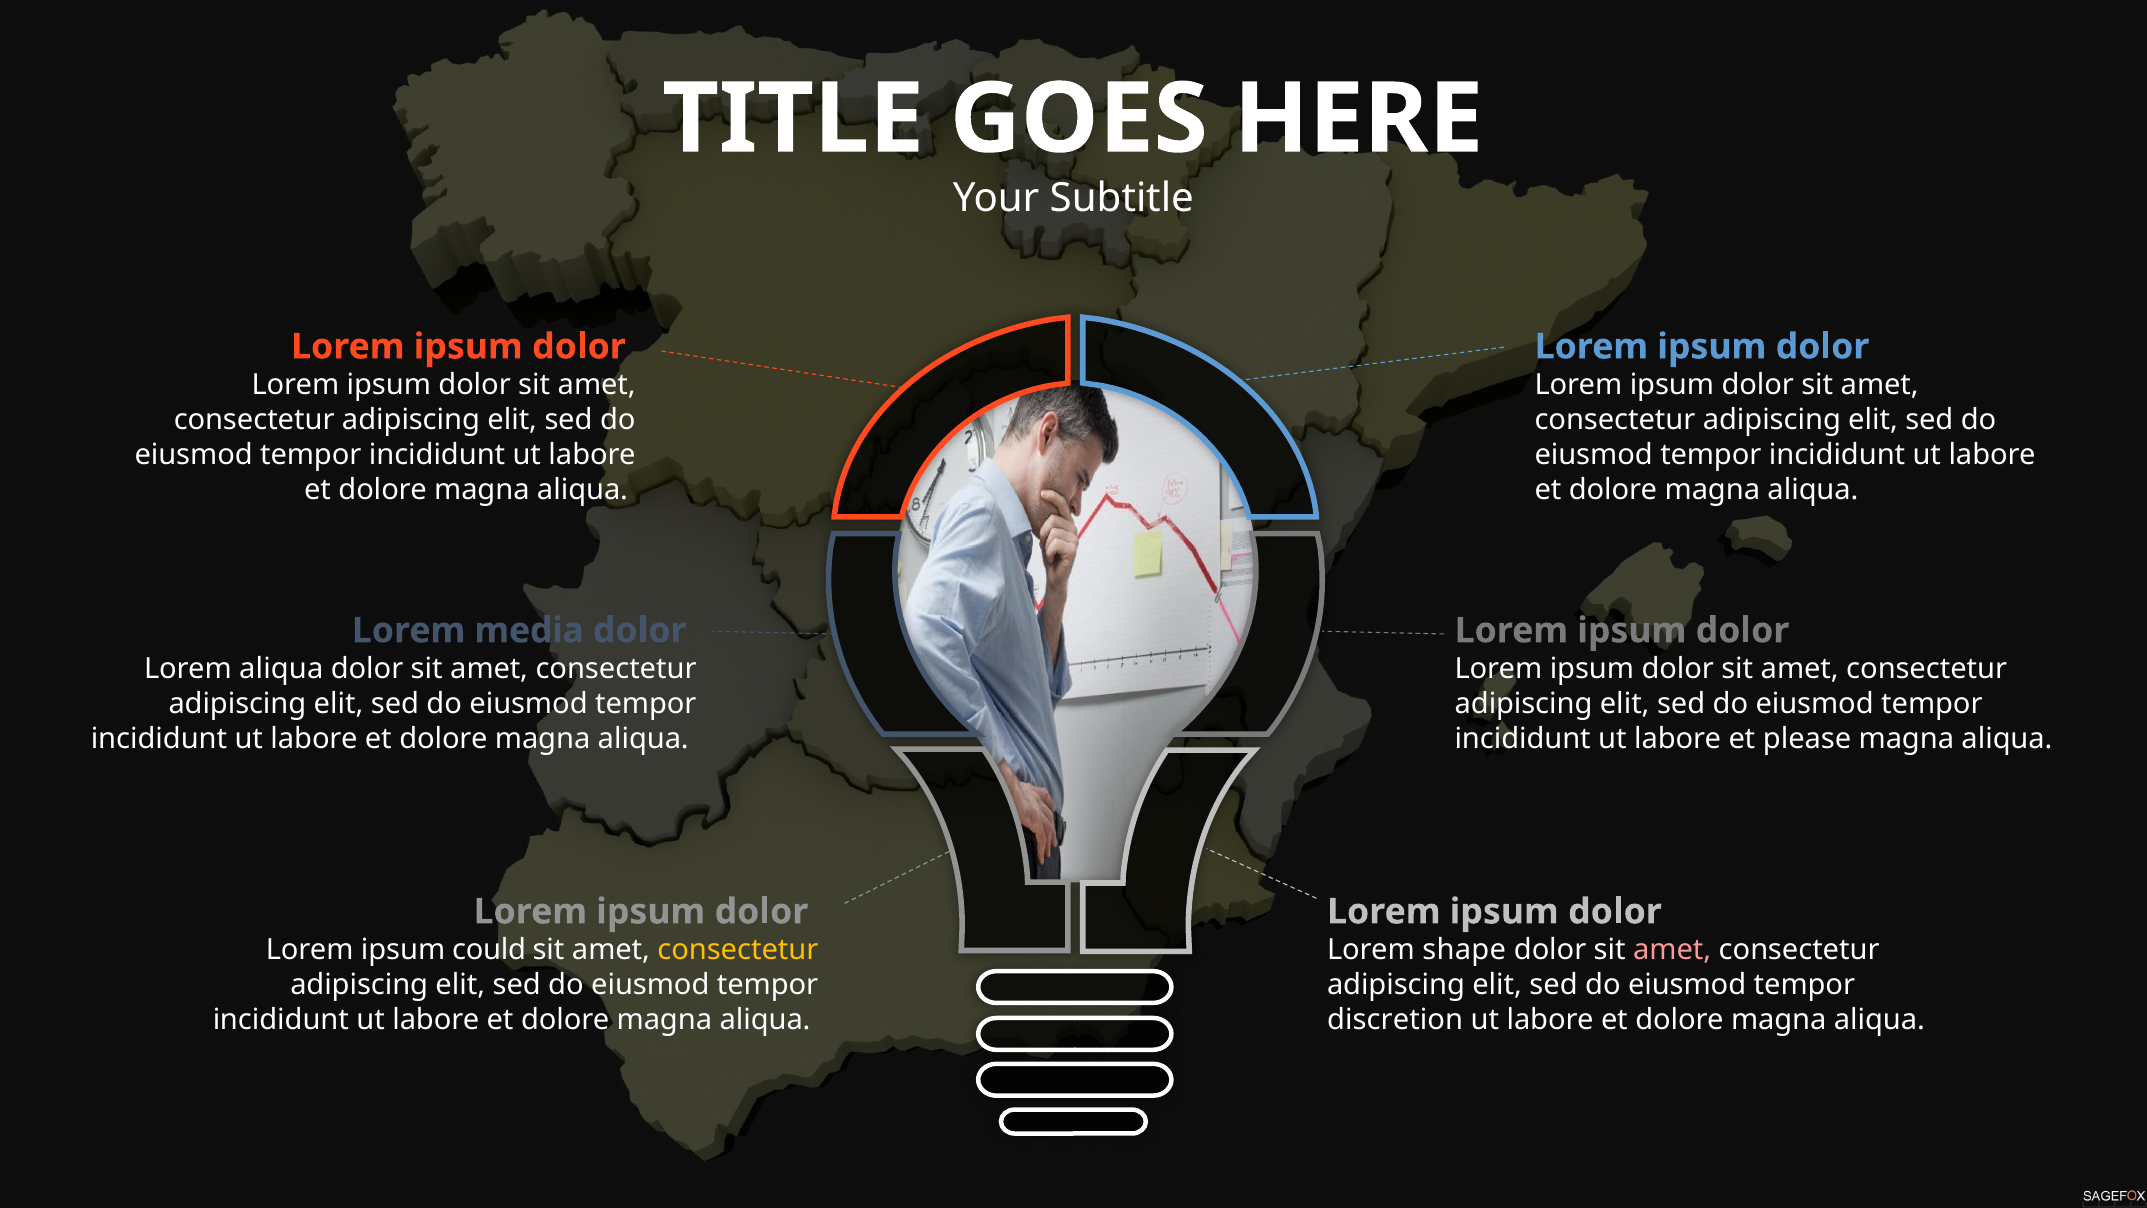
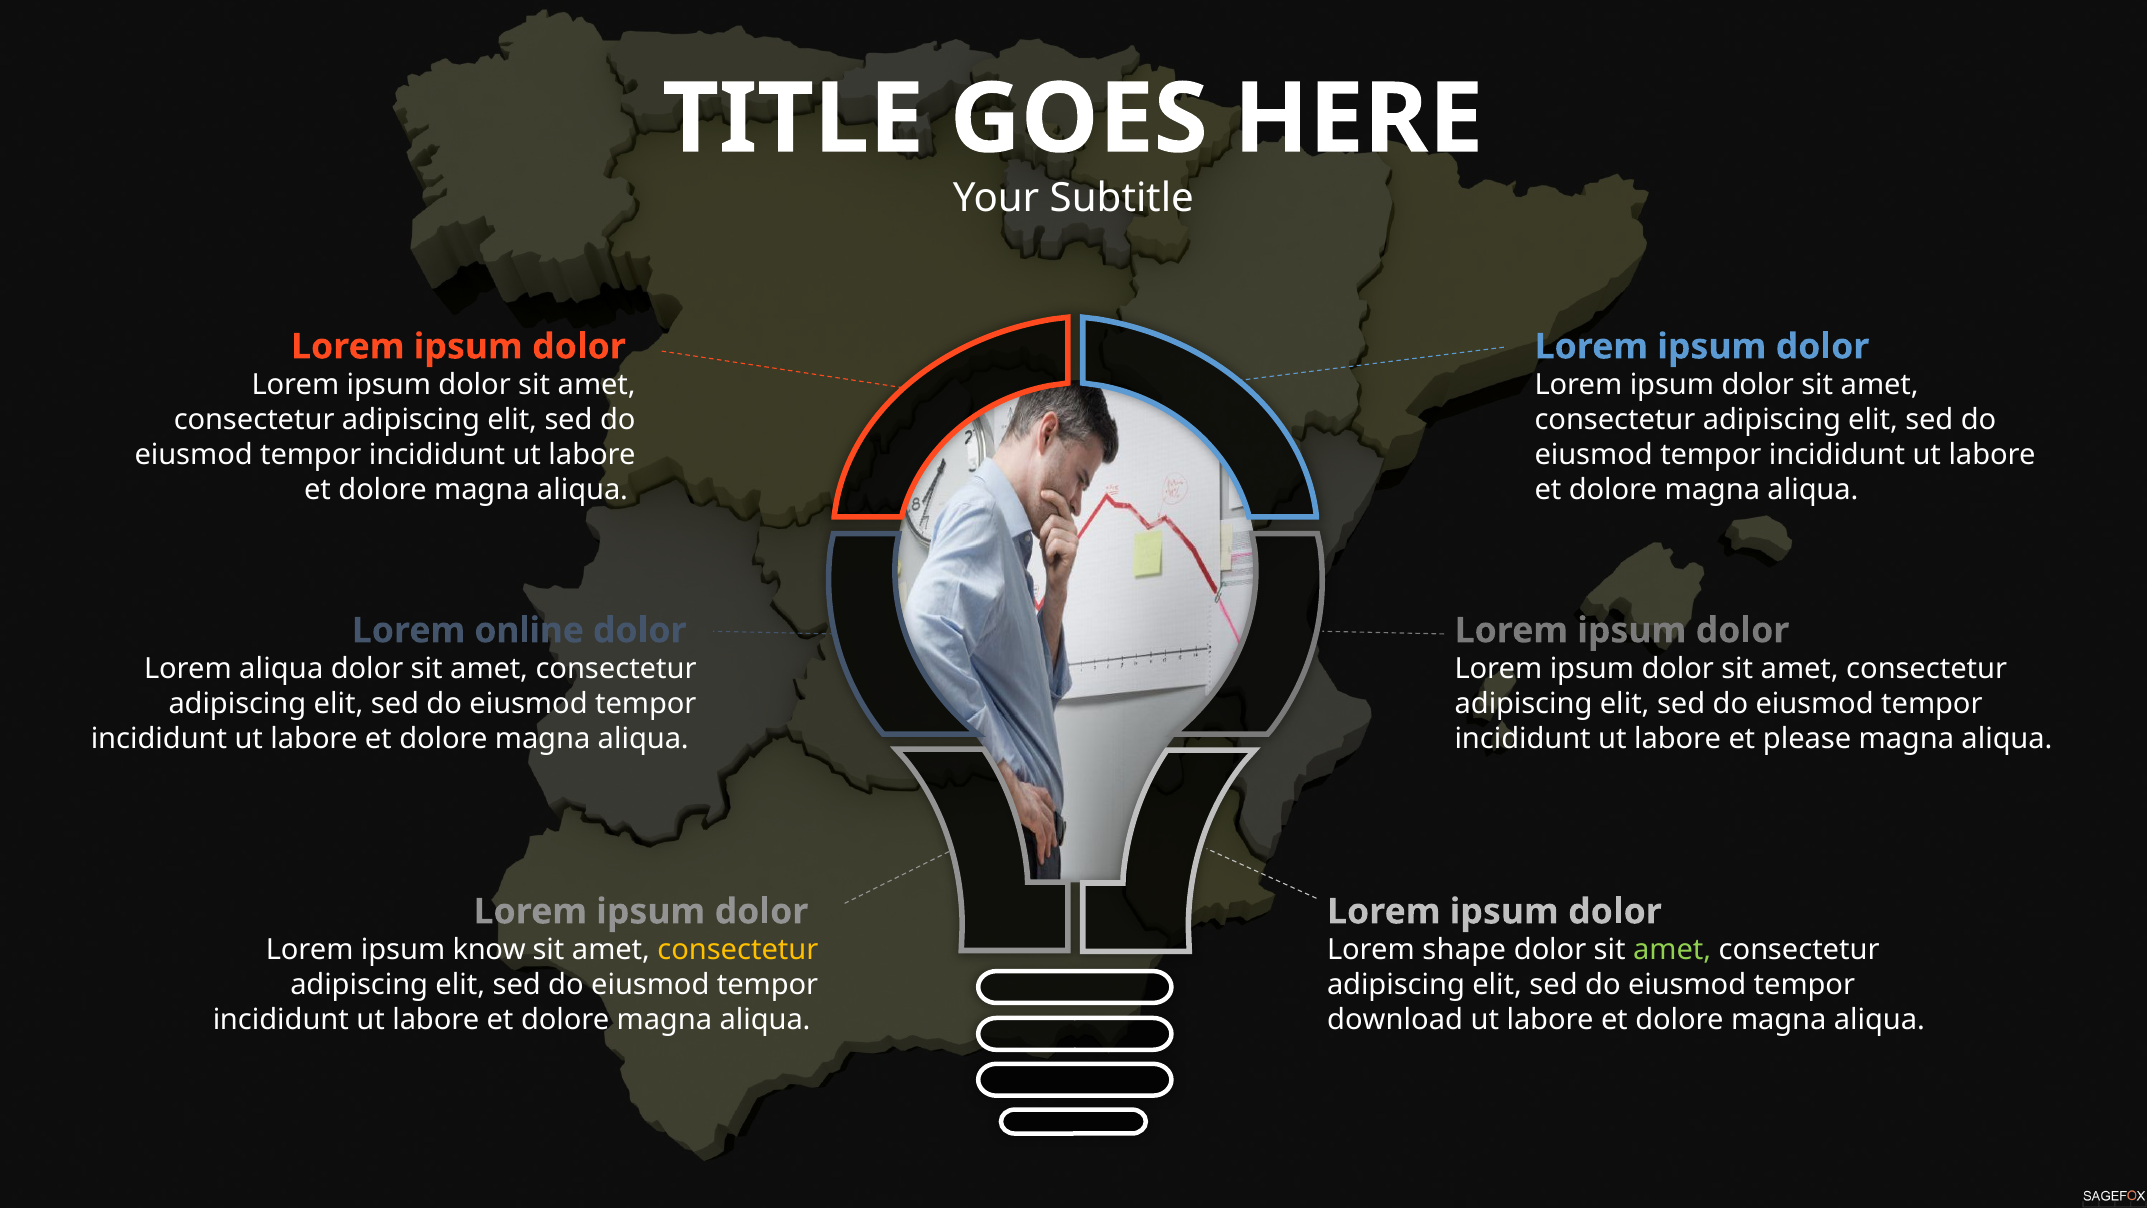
media: media -> online (529, 630)
could: could -> know (489, 950)
amet colour: pink -> light green (1672, 950)
discretion: discretion -> download (1395, 1020)
